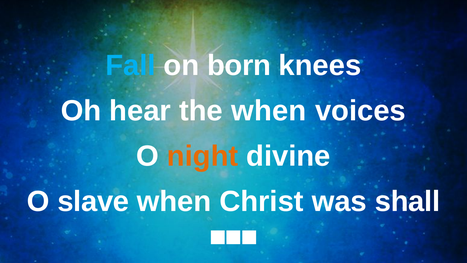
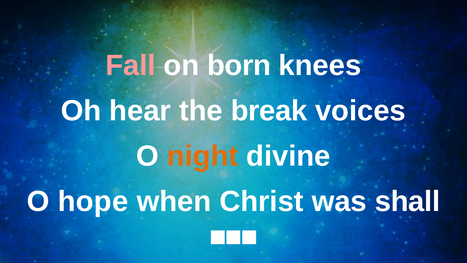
Fall colour: light blue -> pink (130, 66)
the when: when -> break (269, 111)
slave: slave -> hope (93, 201)
